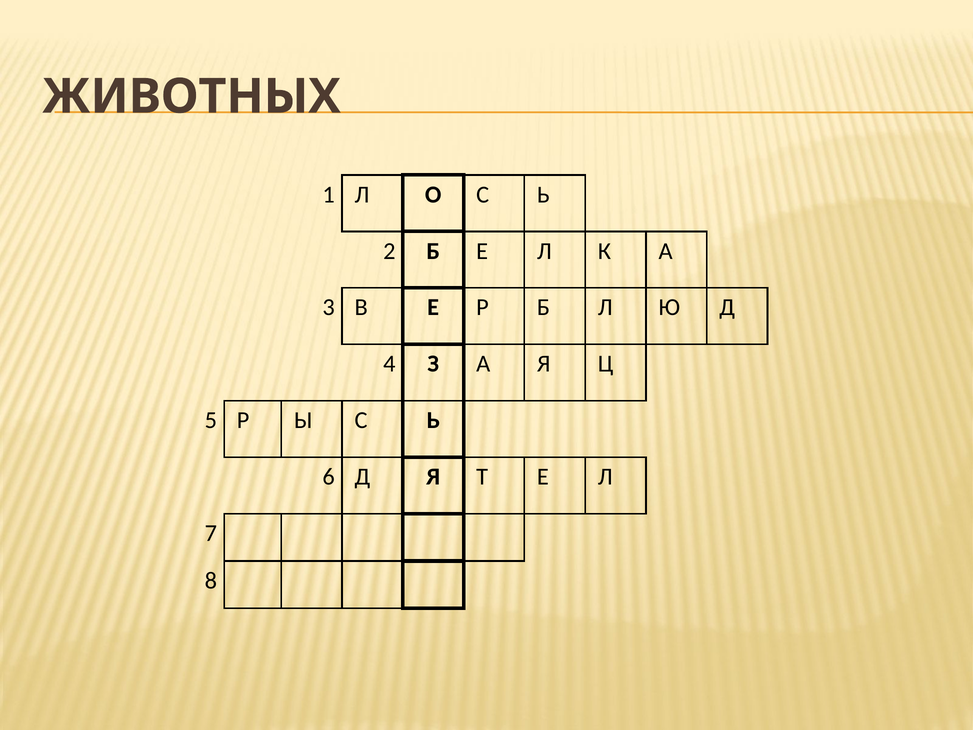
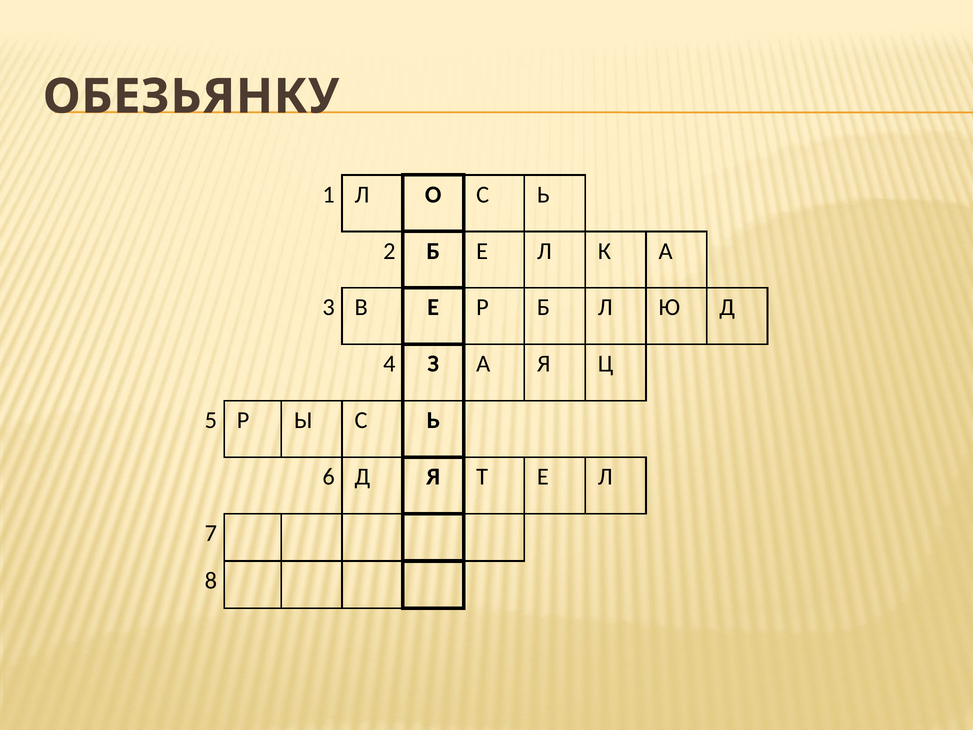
ЖИВОТНЫХ: ЖИВОТНЫХ -> ОБЕЗЬЯНКУ (191, 97)
